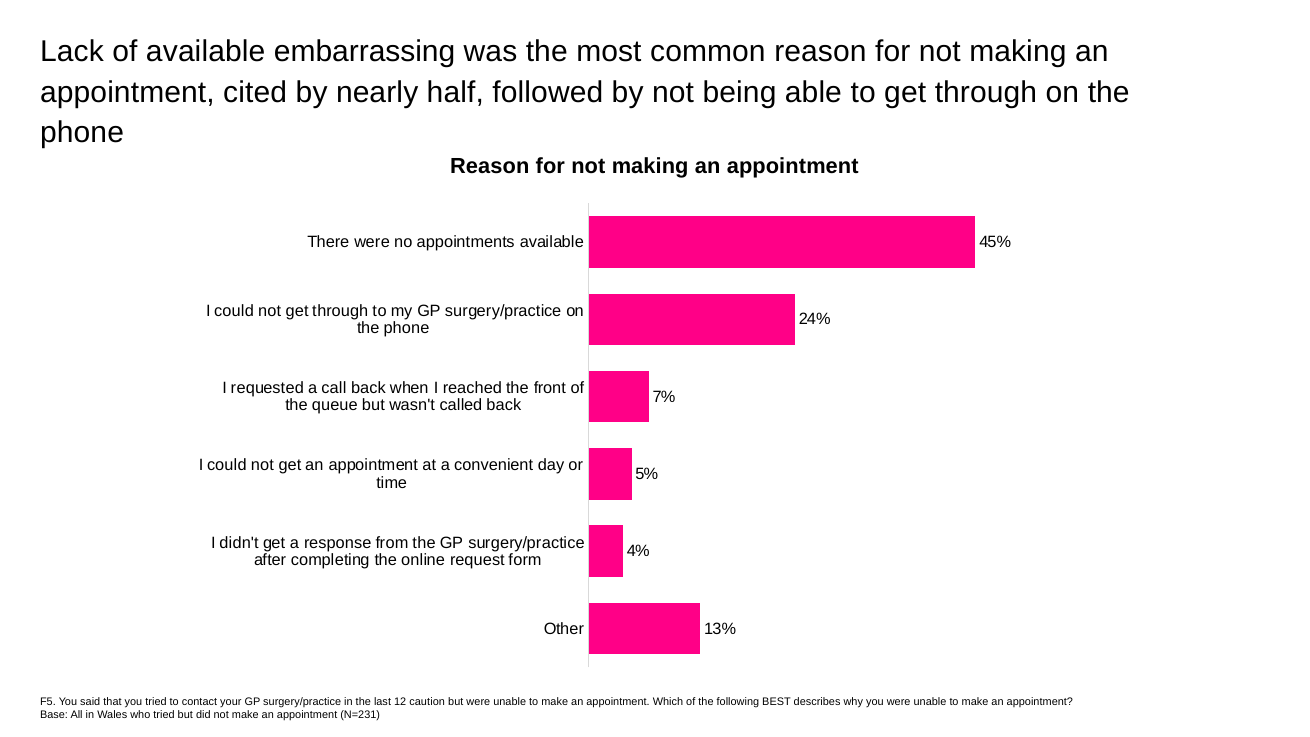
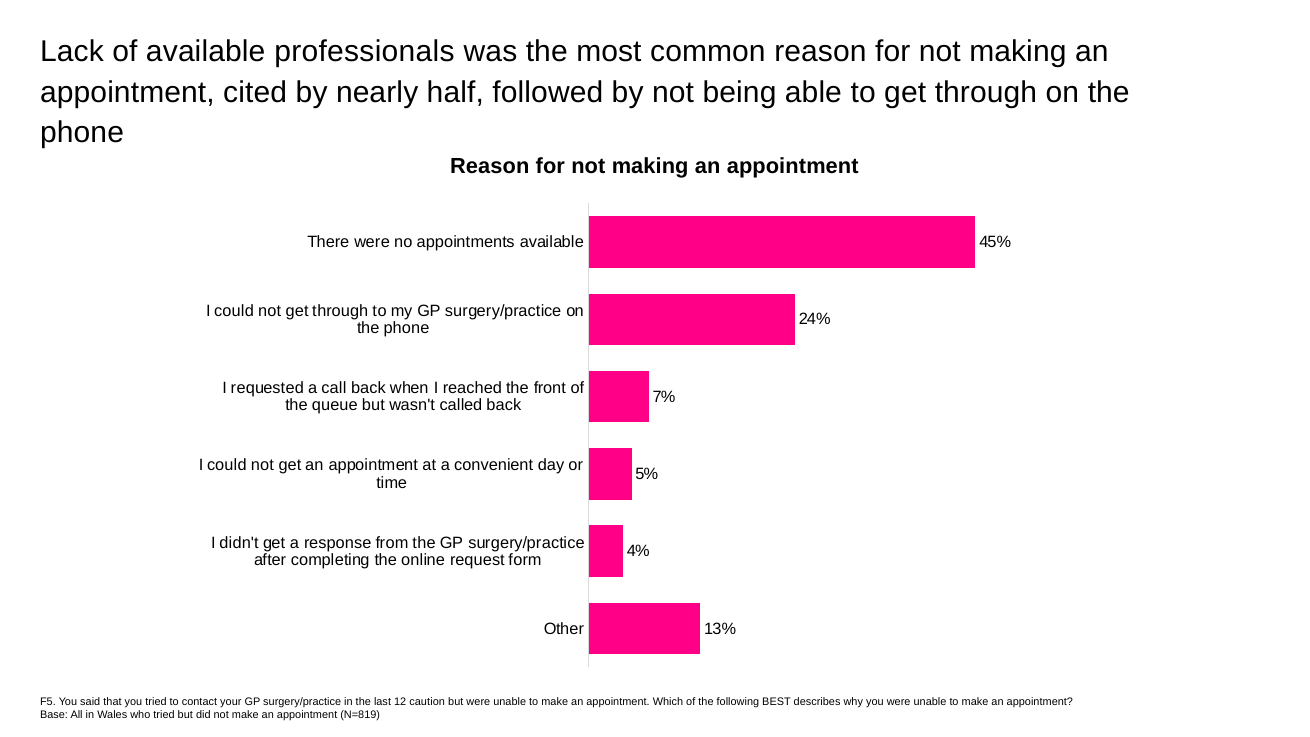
embarrassing: embarrassing -> professionals (364, 51)
N=231: N=231 -> N=819 (360, 714)
